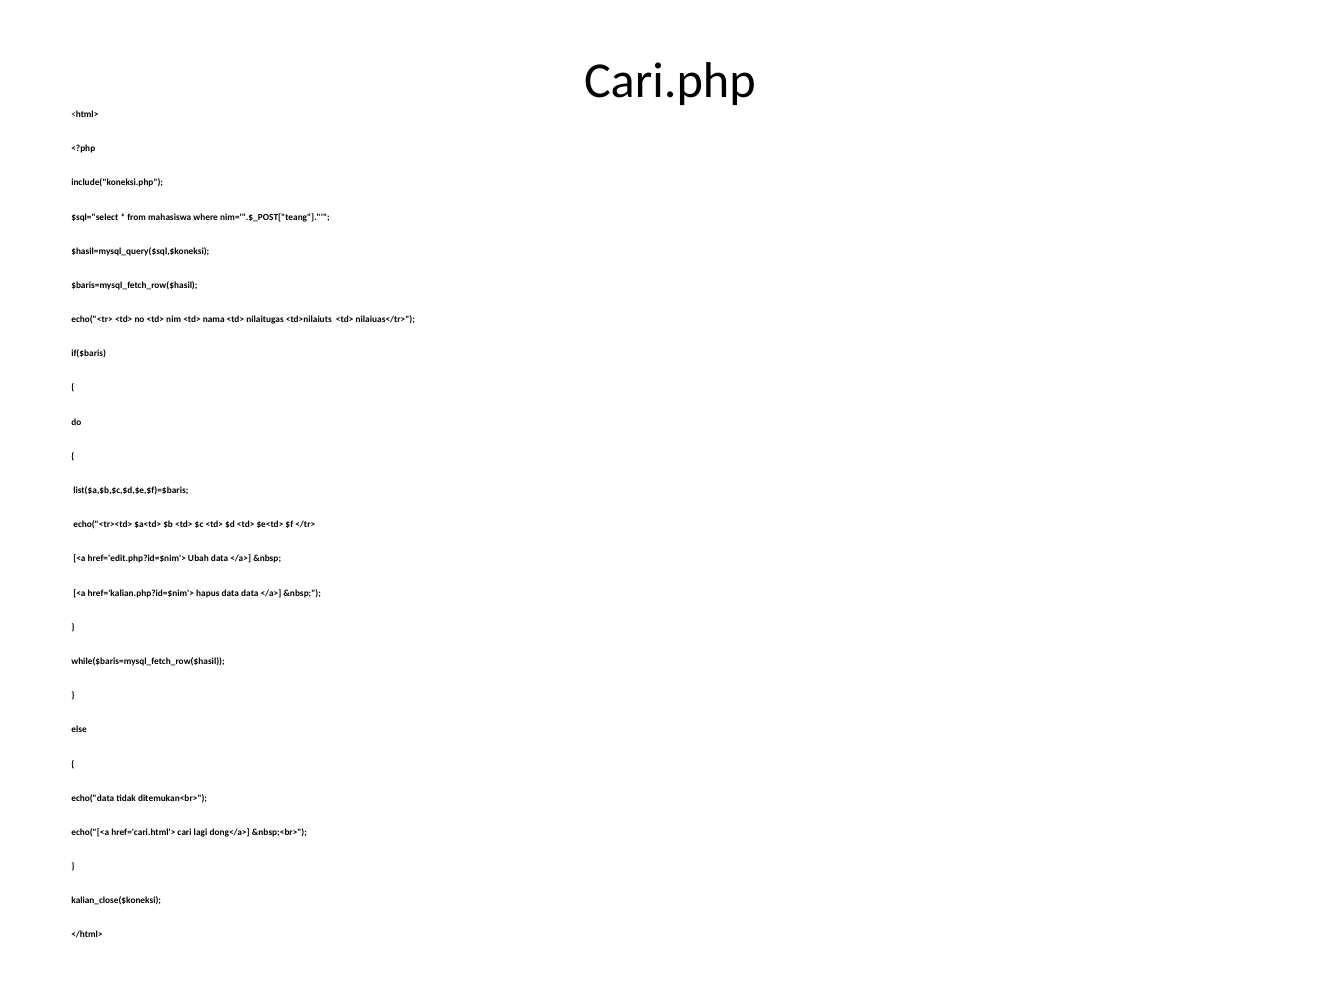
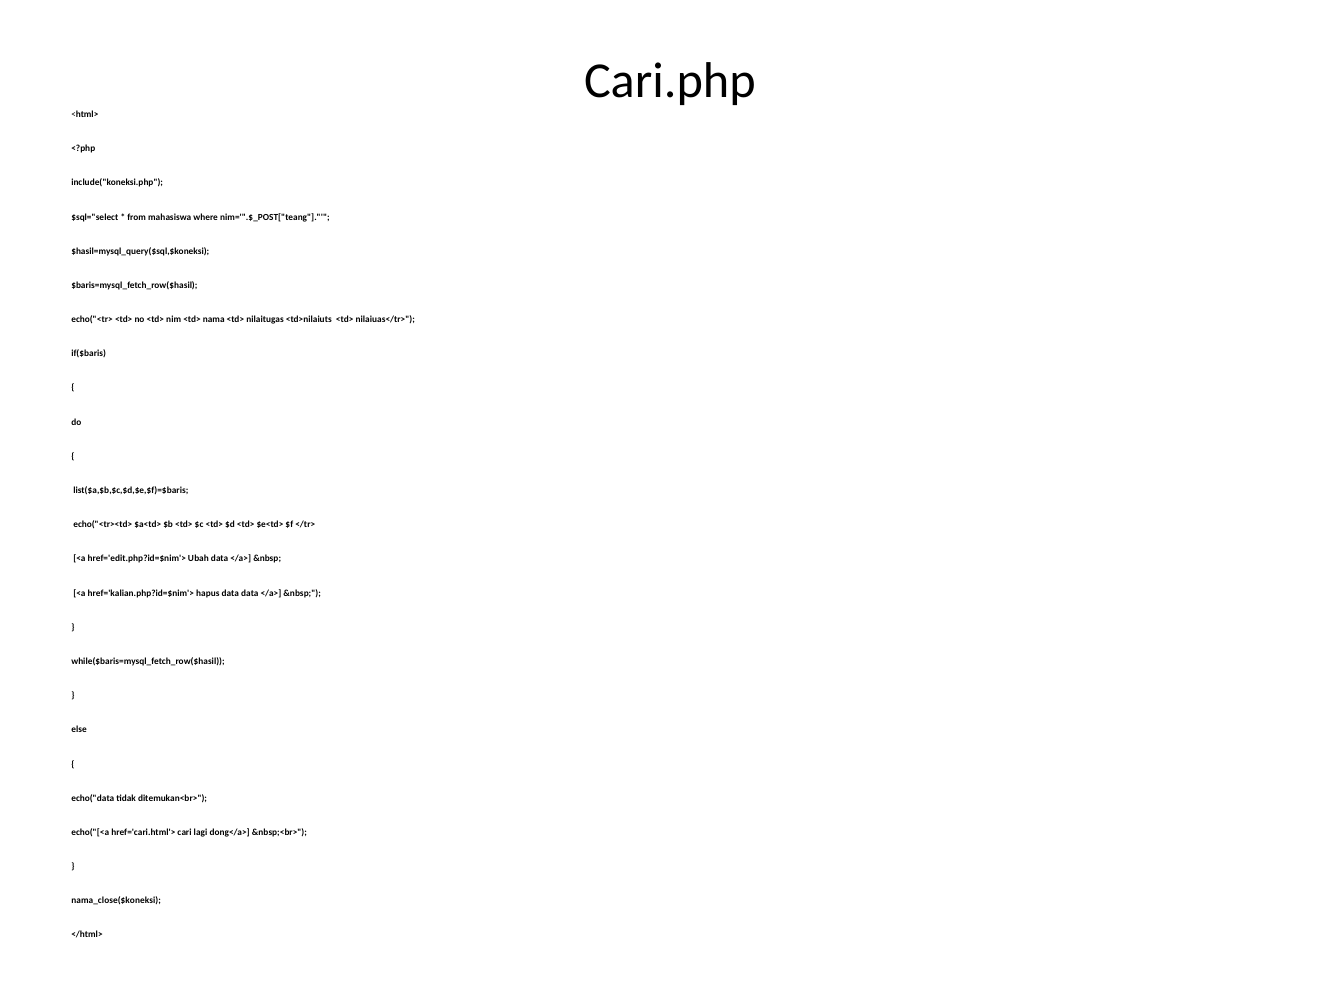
kalian_close($koneksi: kalian_close($koneksi -> nama_close($koneksi (116, 901)
